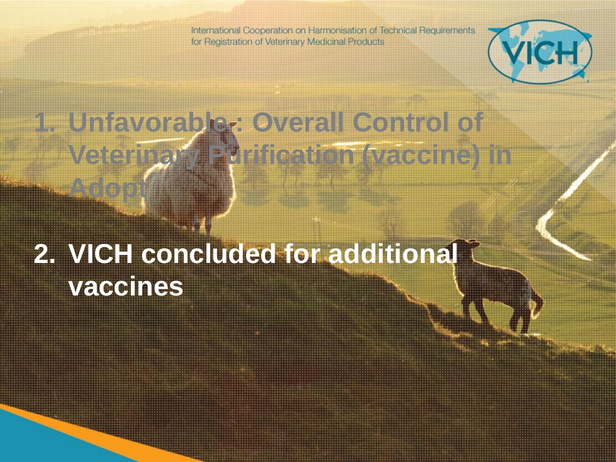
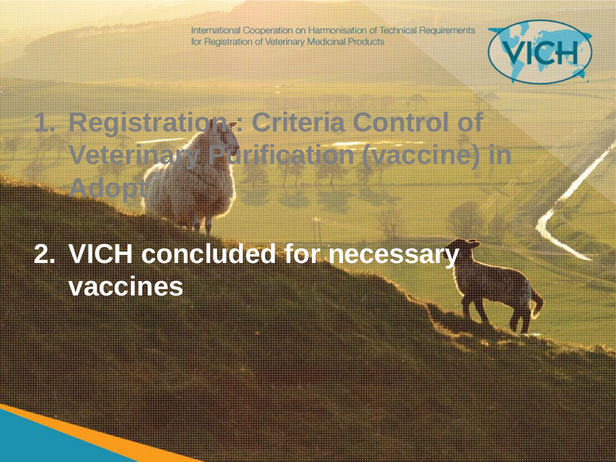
Unfavorable: Unfavorable -> Registration (148, 123)
Overall: Overall -> Criteria (299, 123)
additional: additional -> necessary (394, 254)
